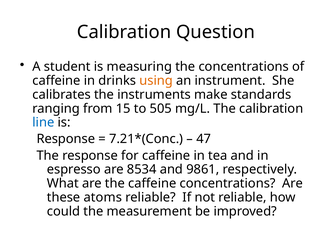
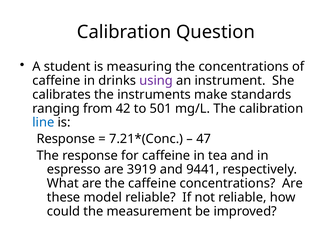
using colour: orange -> purple (156, 81)
15: 15 -> 42 (123, 109)
505: 505 -> 501 (161, 109)
8534: 8534 -> 3919 (142, 169)
9861: 9861 -> 9441 (203, 169)
atoms: atoms -> model (103, 197)
